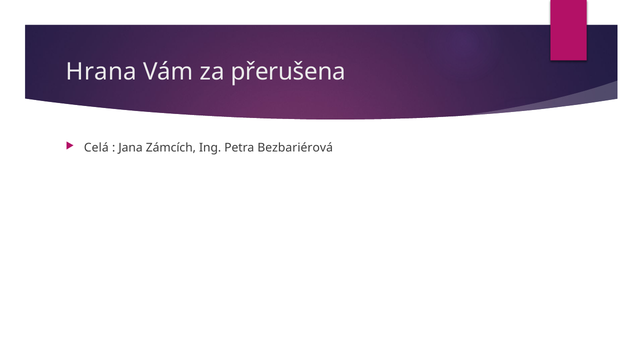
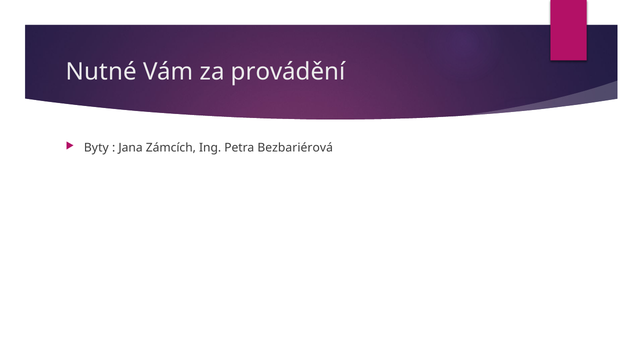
Hrana: Hrana -> Nutné (101, 72)
přerušena: přerušena -> provádění (288, 72)
Celá: Celá -> Byty (96, 148)
